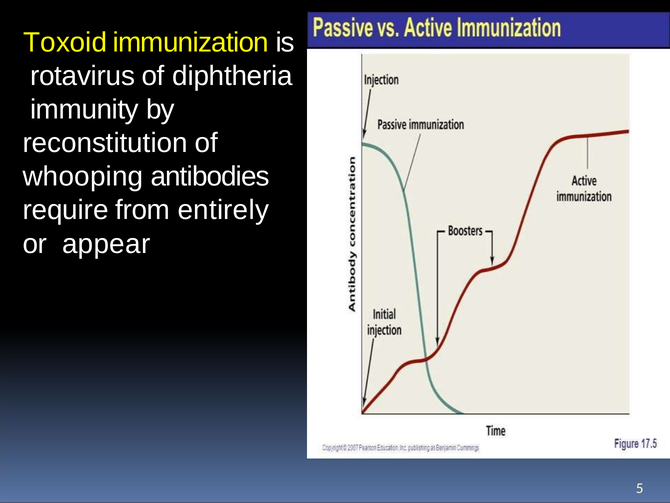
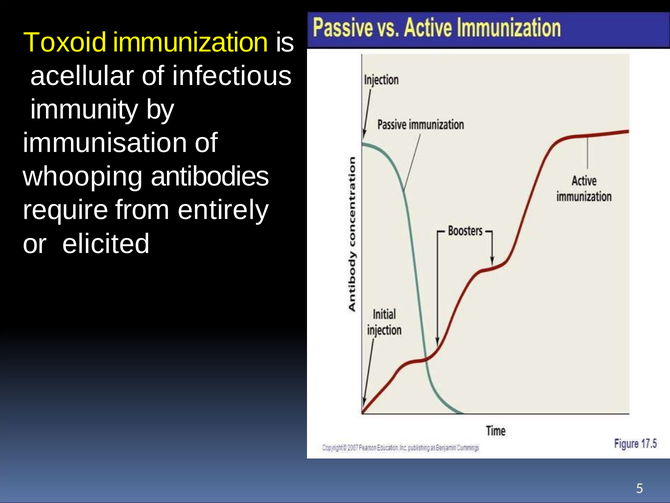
rotavirus: rotavirus -> acellular (82, 76)
diphtheria: diphtheria -> infectious (232, 76)
reconstitution: reconstitution -> immunisation (105, 143)
appear: appear -> elicited (106, 244)
